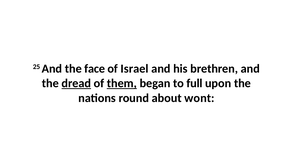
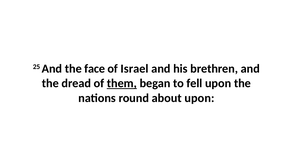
dread underline: present -> none (76, 83)
full: full -> fell (194, 83)
about wont: wont -> upon (199, 98)
